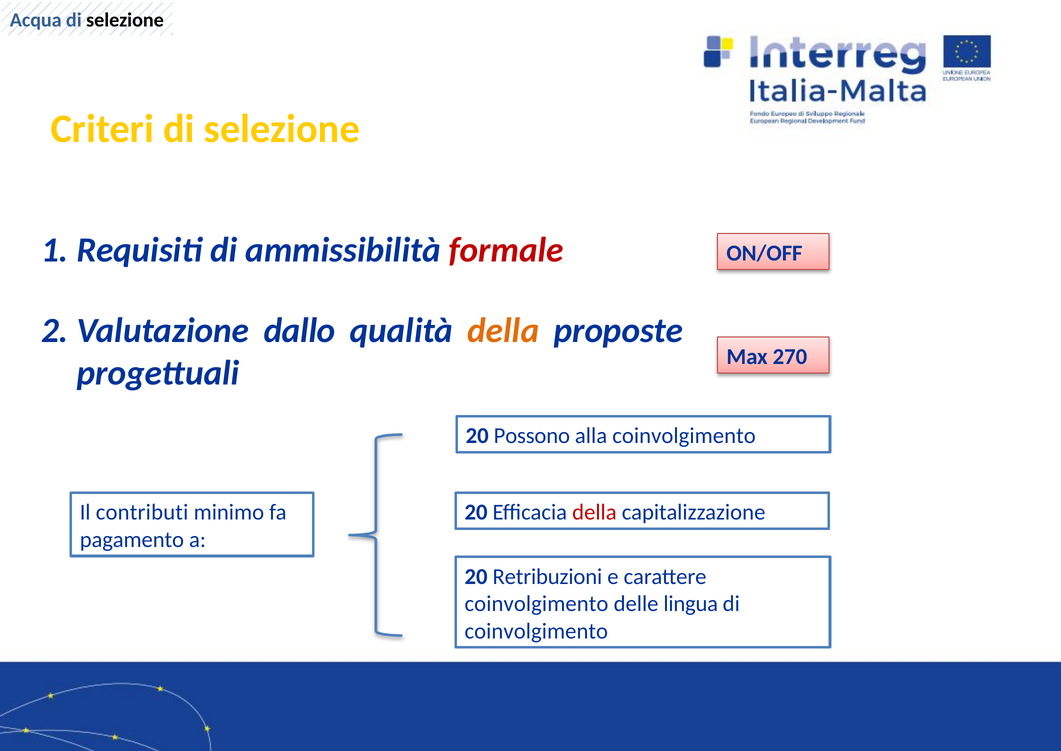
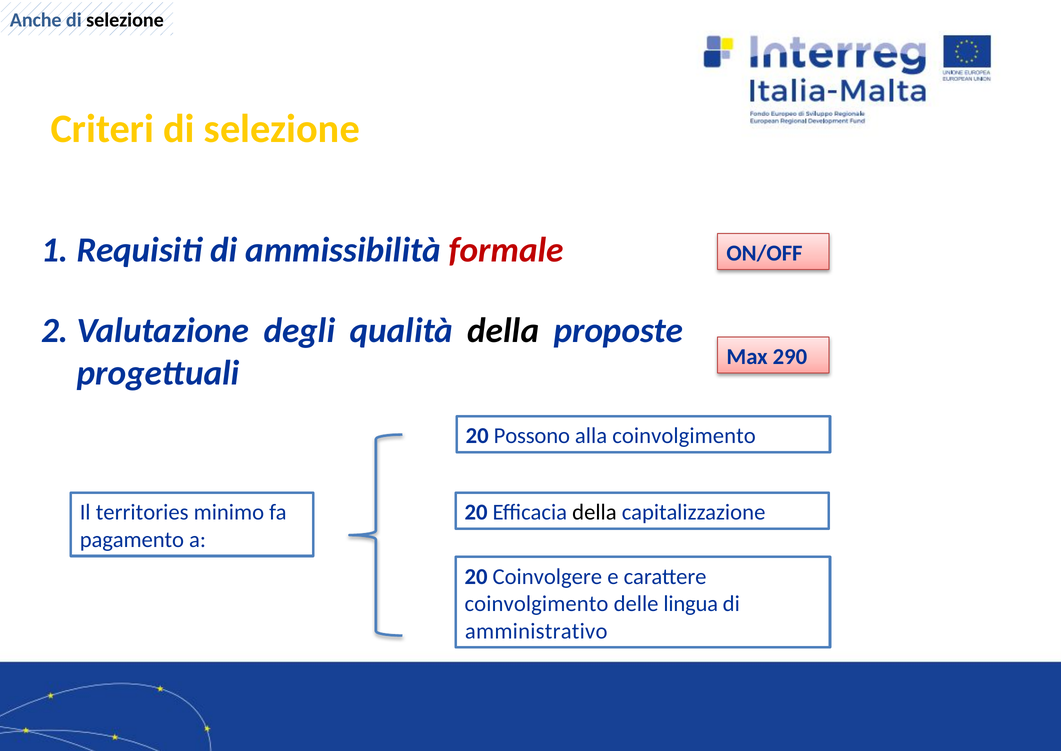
Acqua: Acqua -> Anche (36, 20)
dallo: dallo -> degli (299, 330)
della colour: orange -> black (503, 330)
270: 270 -> 290 (790, 356)
contributi: contributi -> territories (142, 512)
della colour: red -> black (594, 512)
Retribuzioni: Retribuzioni -> Coinvolgere (547, 576)
coinvolgimento: coinvolgimento -> amministrativo (536, 631)
